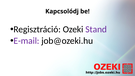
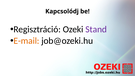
E-mail colour: purple -> orange (26, 41)
